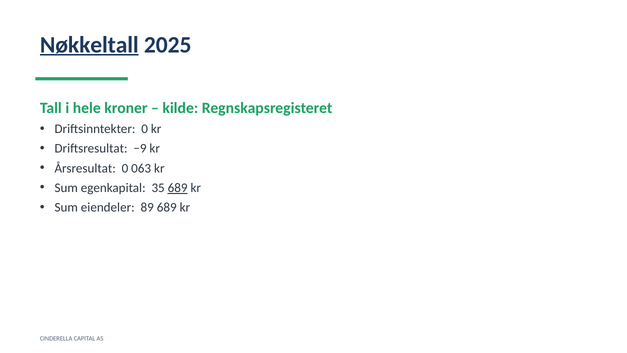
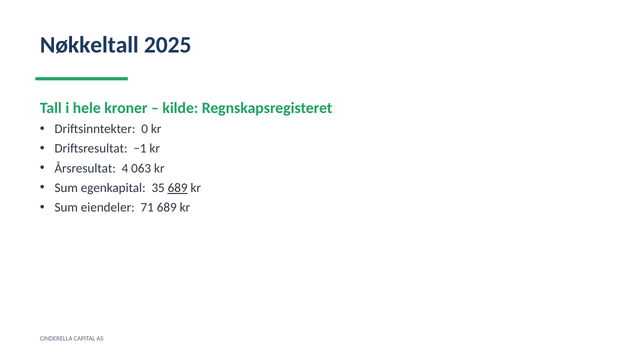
Nøkkeltall underline: present -> none (89, 45)
−9: −9 -> −1 (140, 149)
Årsresultat 0: 0 -> 4 (125, 168)
89: 89 -> 71 (147, 207)
